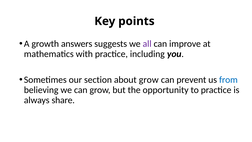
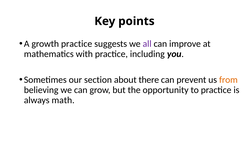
growth answers: answers -> practice (77, 44)
about grow: grow -> there (149, 80)
from colour: blue -> orange (228, 80)
share: share -> math (63, 100)
